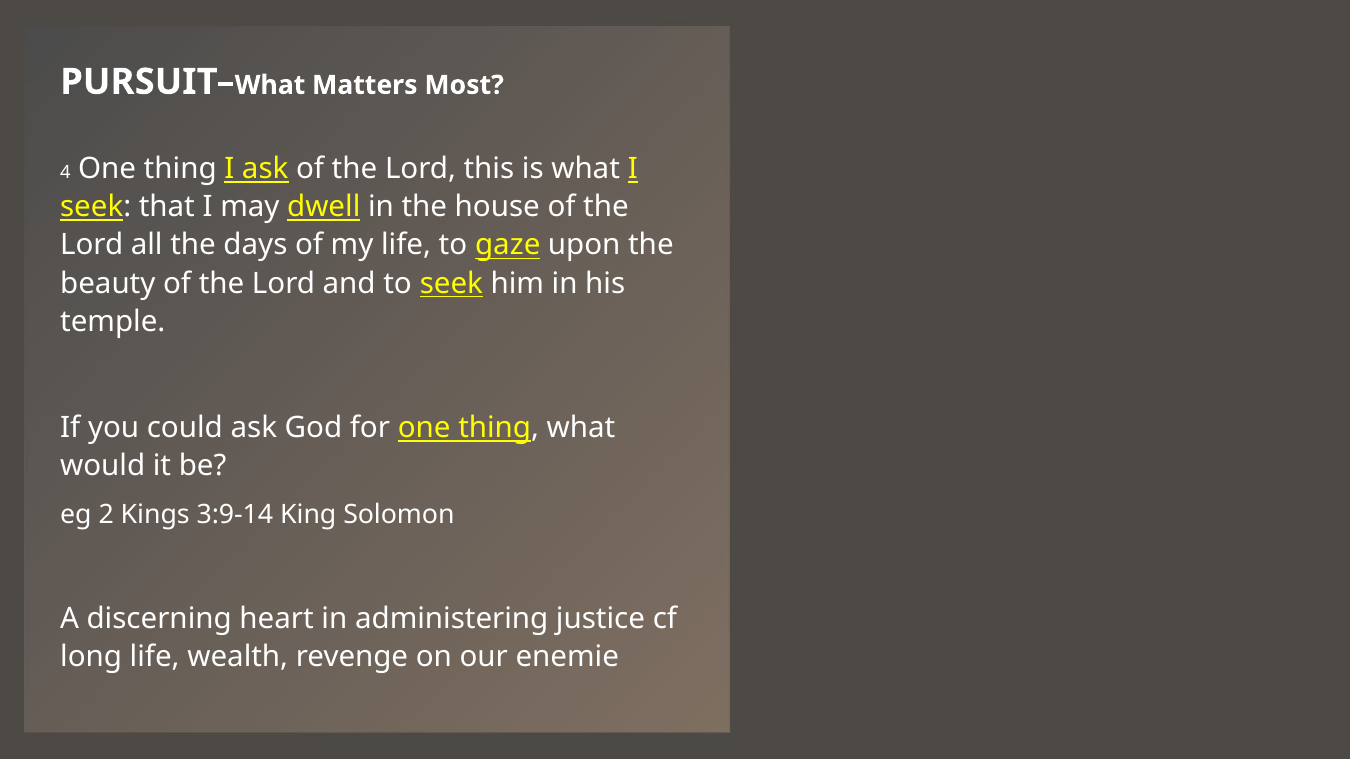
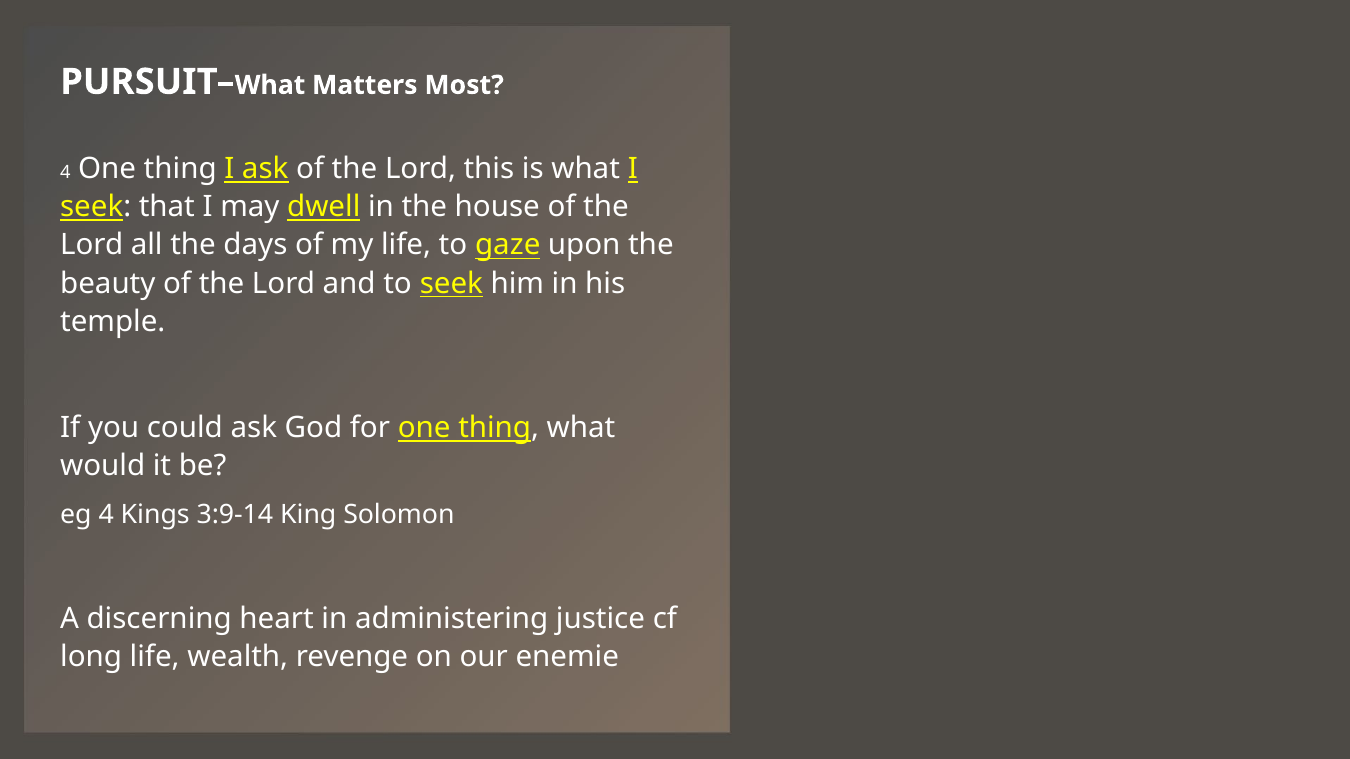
eg 2: 2 -> 4 (106, 515)
